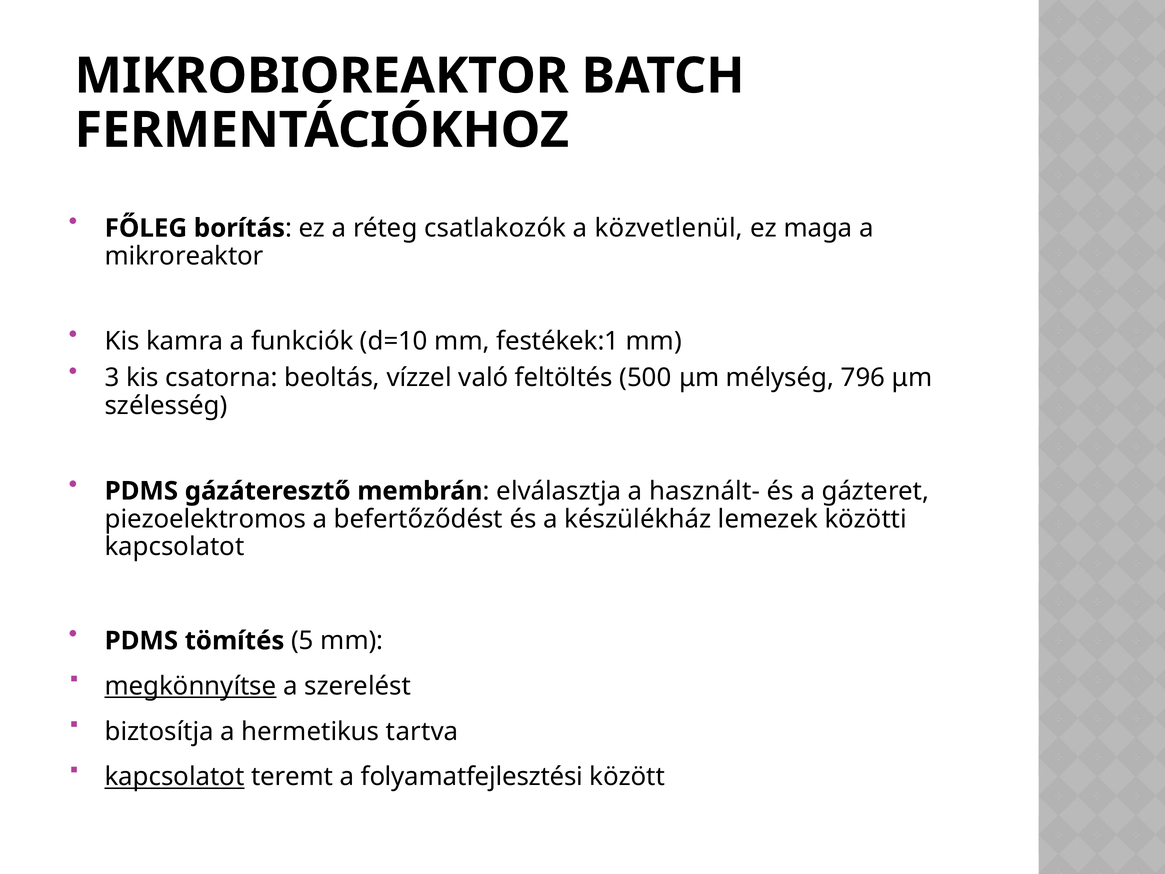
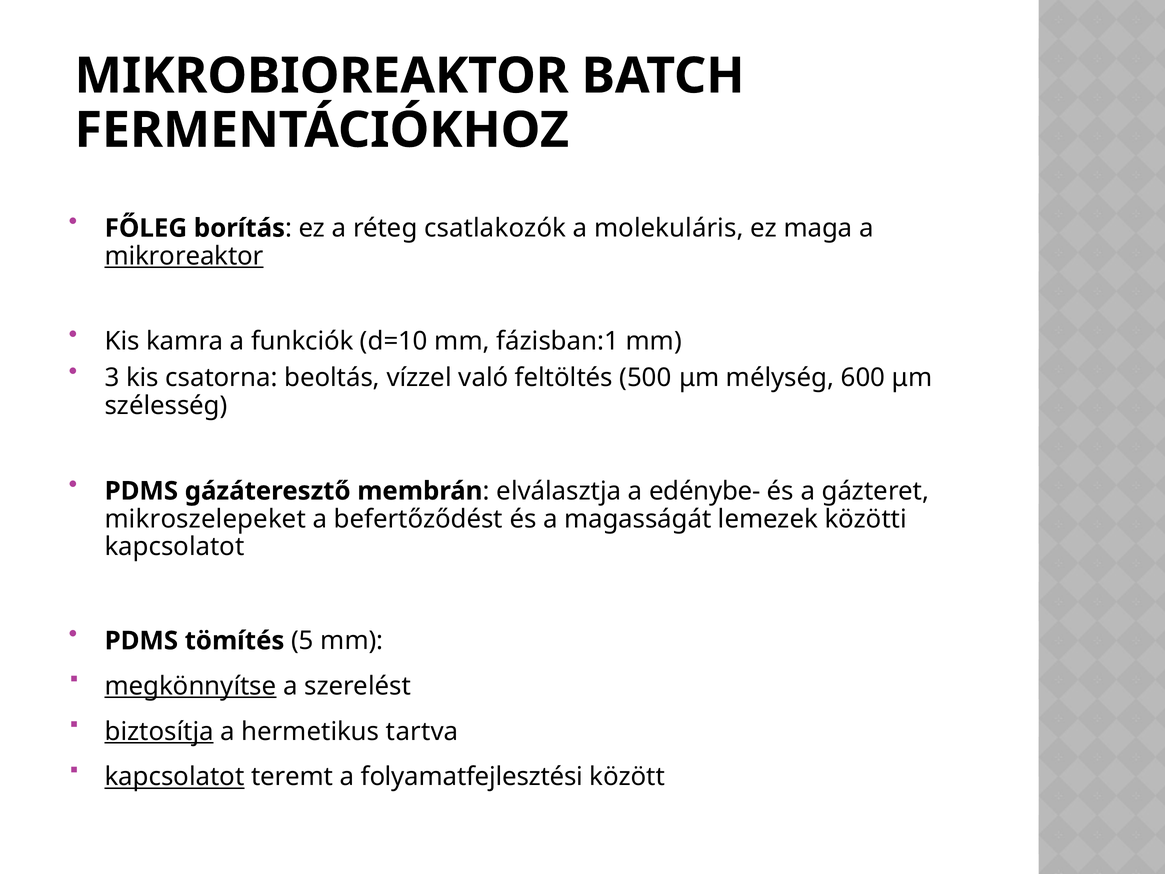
közvetlenül: közvetlenül -> molekuláris (669, 228)
mikroreaktor underline: none -> present (184, 256)
festékek:1: festékek:1 -> fázisban:1 (558, 341)
796: 796 -> 600 (863, 378)
használt-: használt- -> edénybe- (705, 491)
piezoelektromos: piezoelektromos -> mikroszelepeket (205, 519)
készülékház: készülékház -> magasságát (638, 519)
biztosítja underline: none -> present (159, 731)
